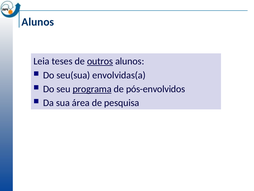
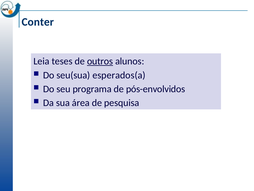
Alunos: Alunos -> Conter (38, 22)
envolvidas(a: envolvidas(a -> esperados(a (119, 75)
programa underline: present -> none (92, 89)
